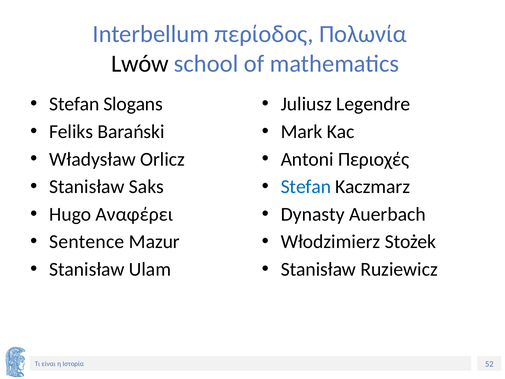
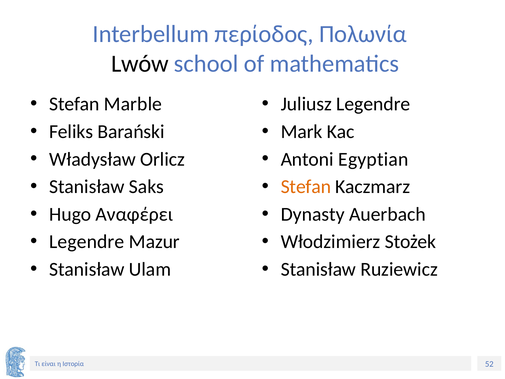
Slogans: Slogans -> Marble (133, 104)
Περιοχές: Περιοχές -> Egyptian (373, 159)
Stefan colour: blue -> orange (306, 187)
Sentence: Sentence -> Legendre (87, 242)
